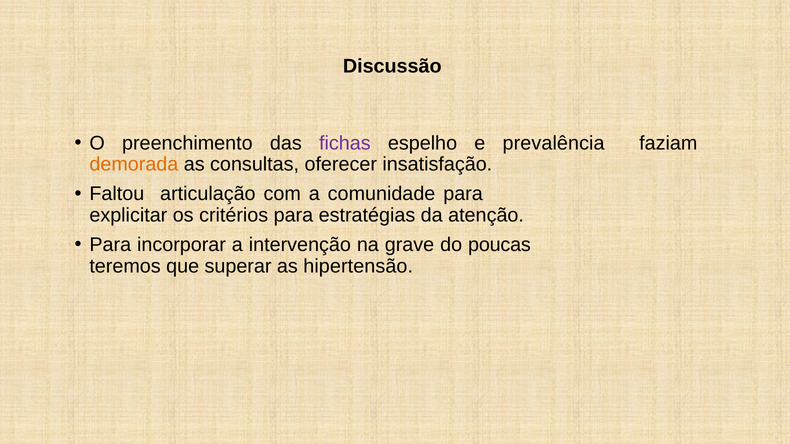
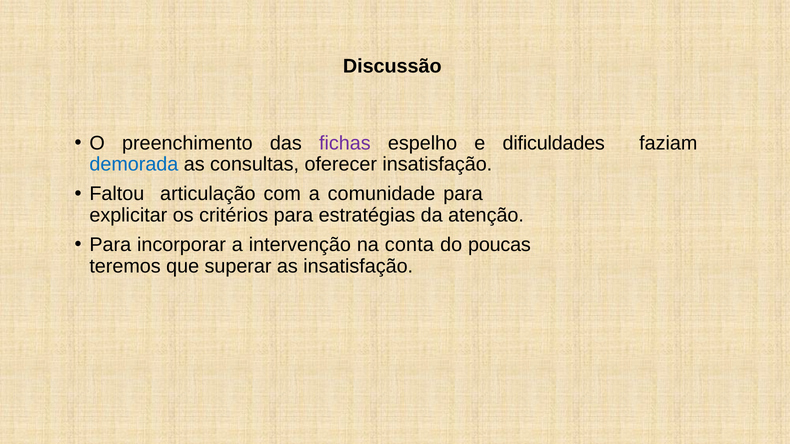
prevalência: prevalência -> dificuldades (554, 143)
demorada colour: orange -> blue (134, 164)
grave: grave -> conta (409, 245)
as hipertensão: hipertensão -> insatisfação (358, 266)
